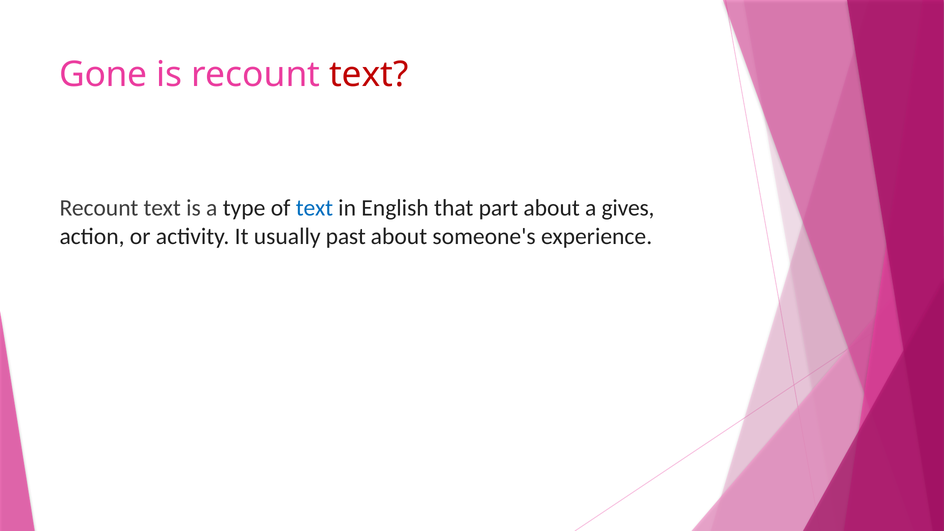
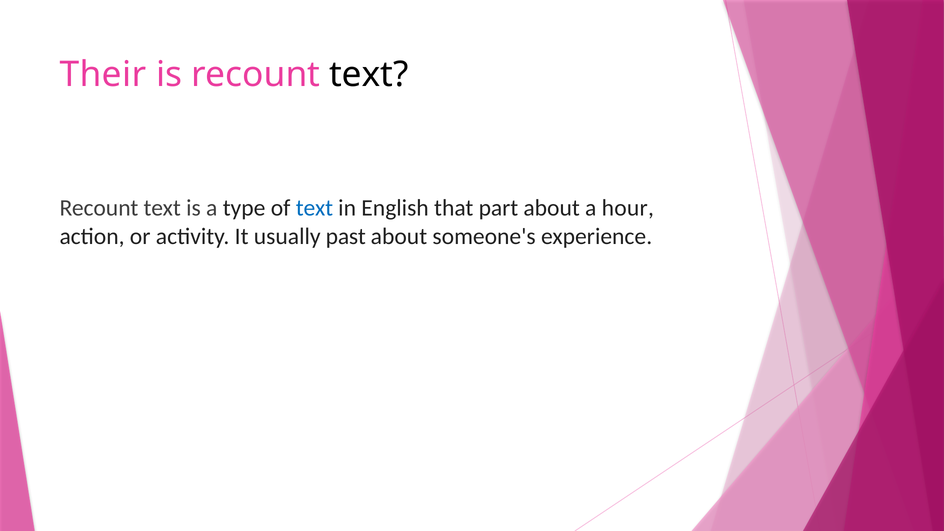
Gone: Gone -> Their (103, 74)
text colour: red -> black (369, 74)
gives: gives -> hour (628, 208)
